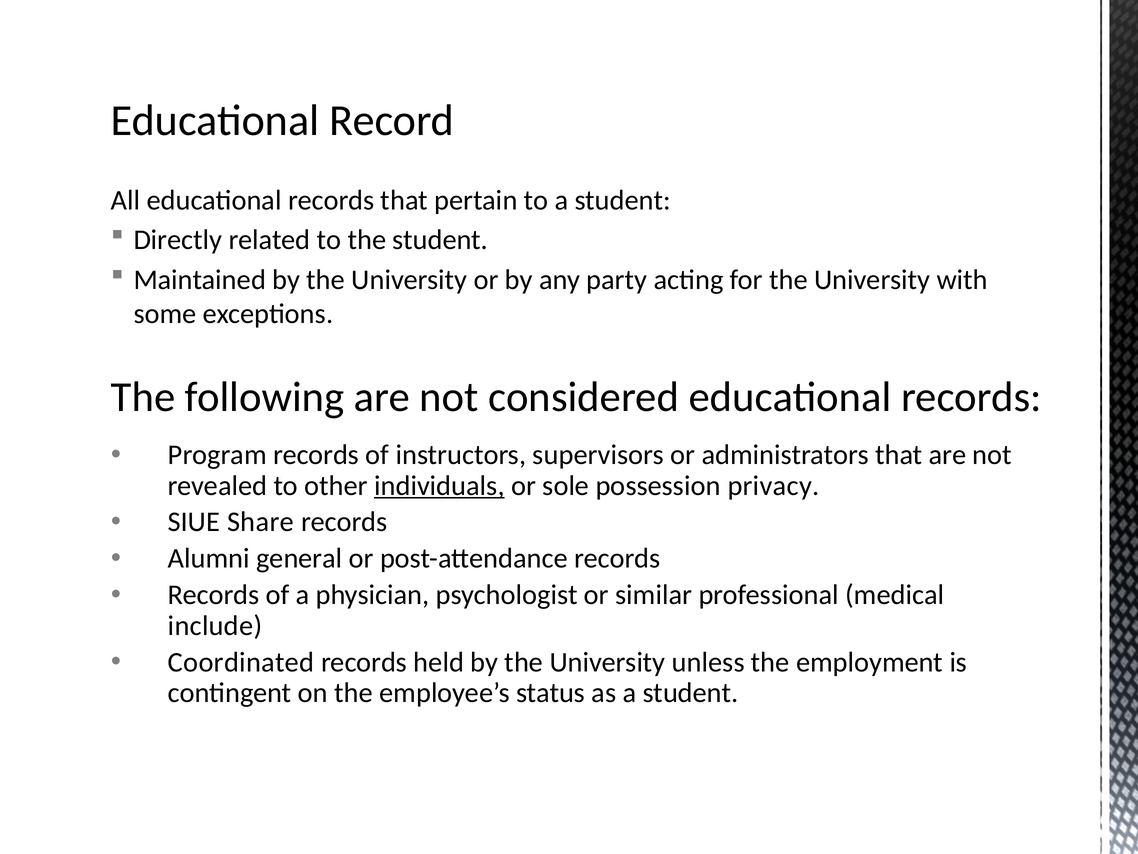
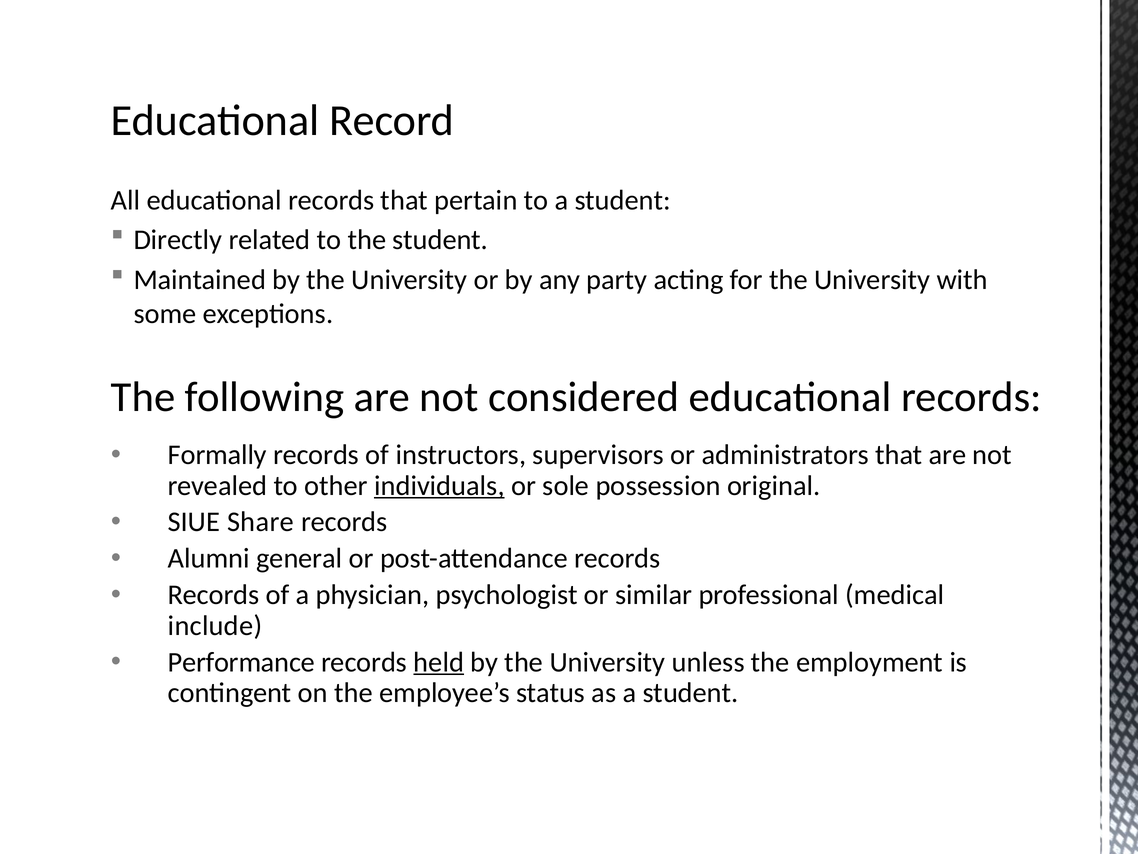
Program: Program -> Formally (217, 455)
privacy: privacy -> original (774, 485)
Coordinated: Coordinated -> Performance (241, 662)
held underline: none -> present (439, 662)
